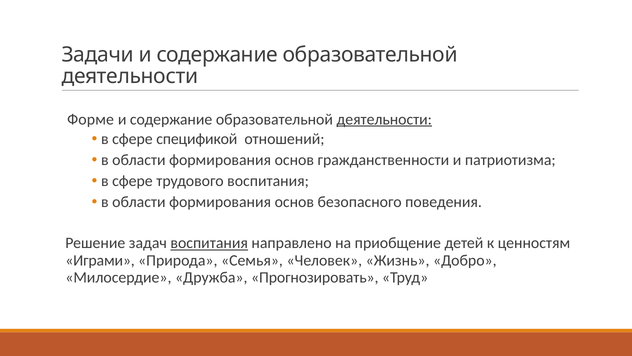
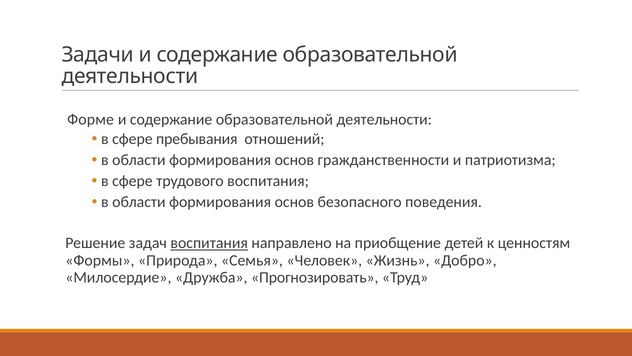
деятельности underline: present -> none (384, 119)
спецификой: спецификой -> пребывания (197, 139)
Играми: Играми -> Формы (100, 260)
